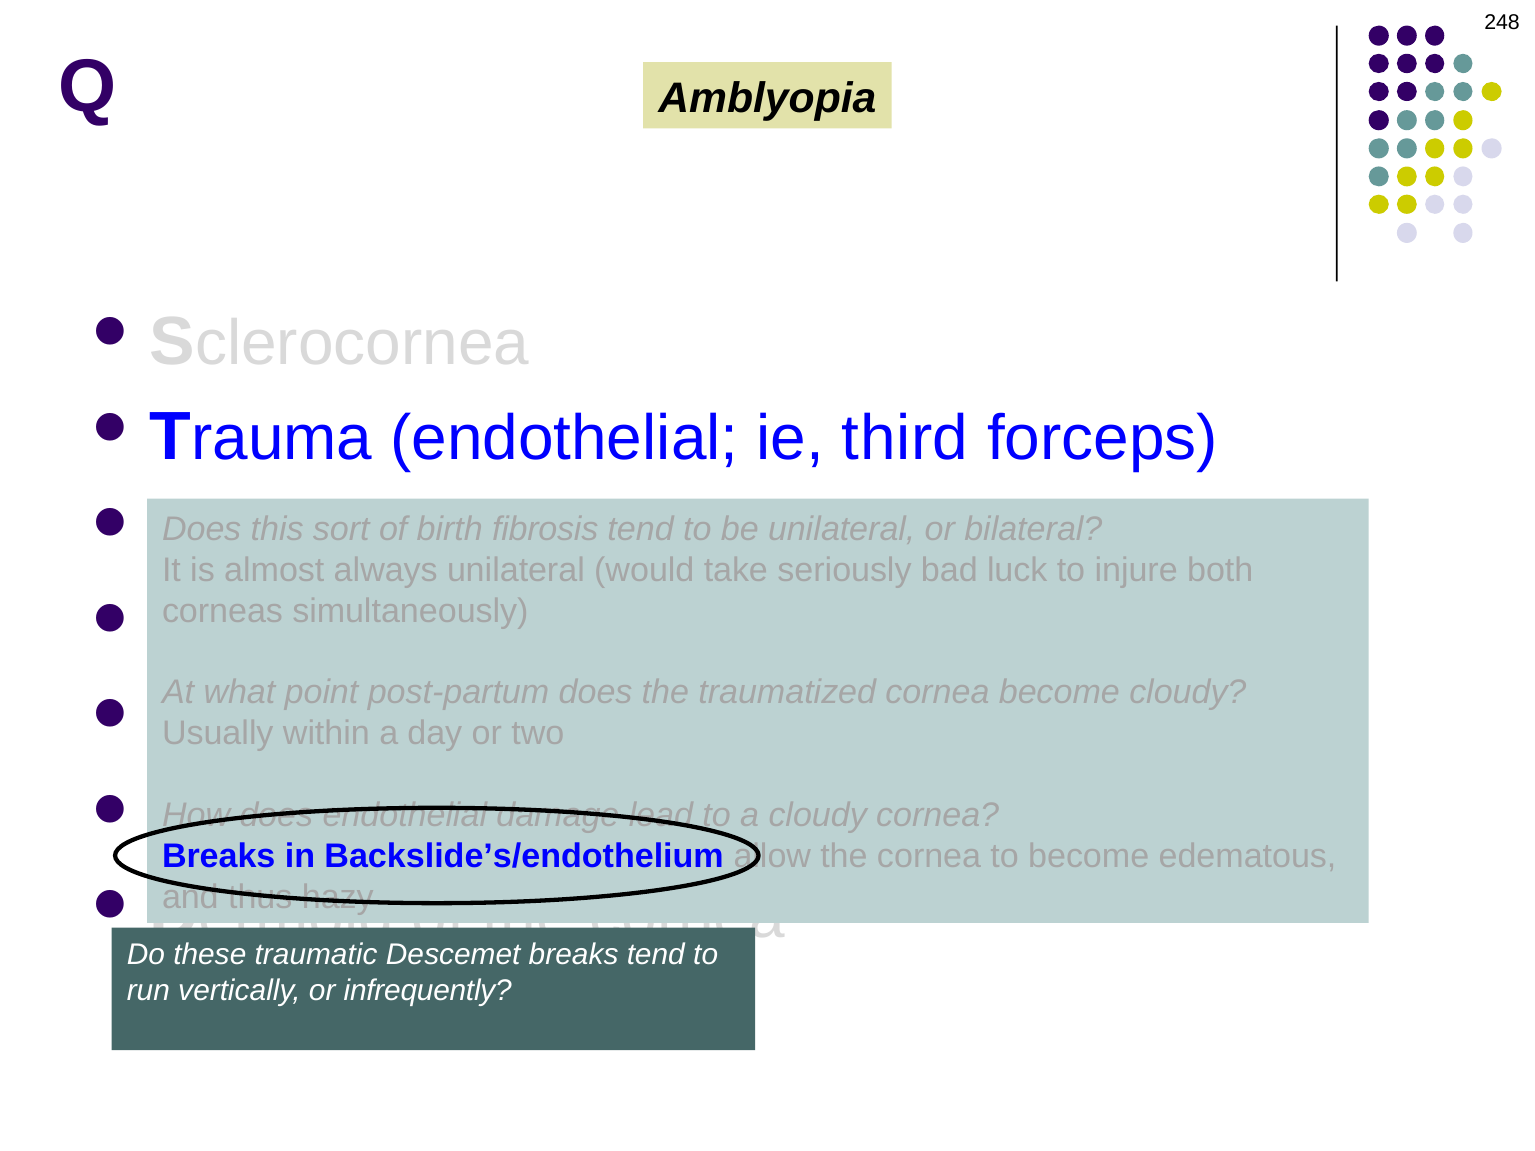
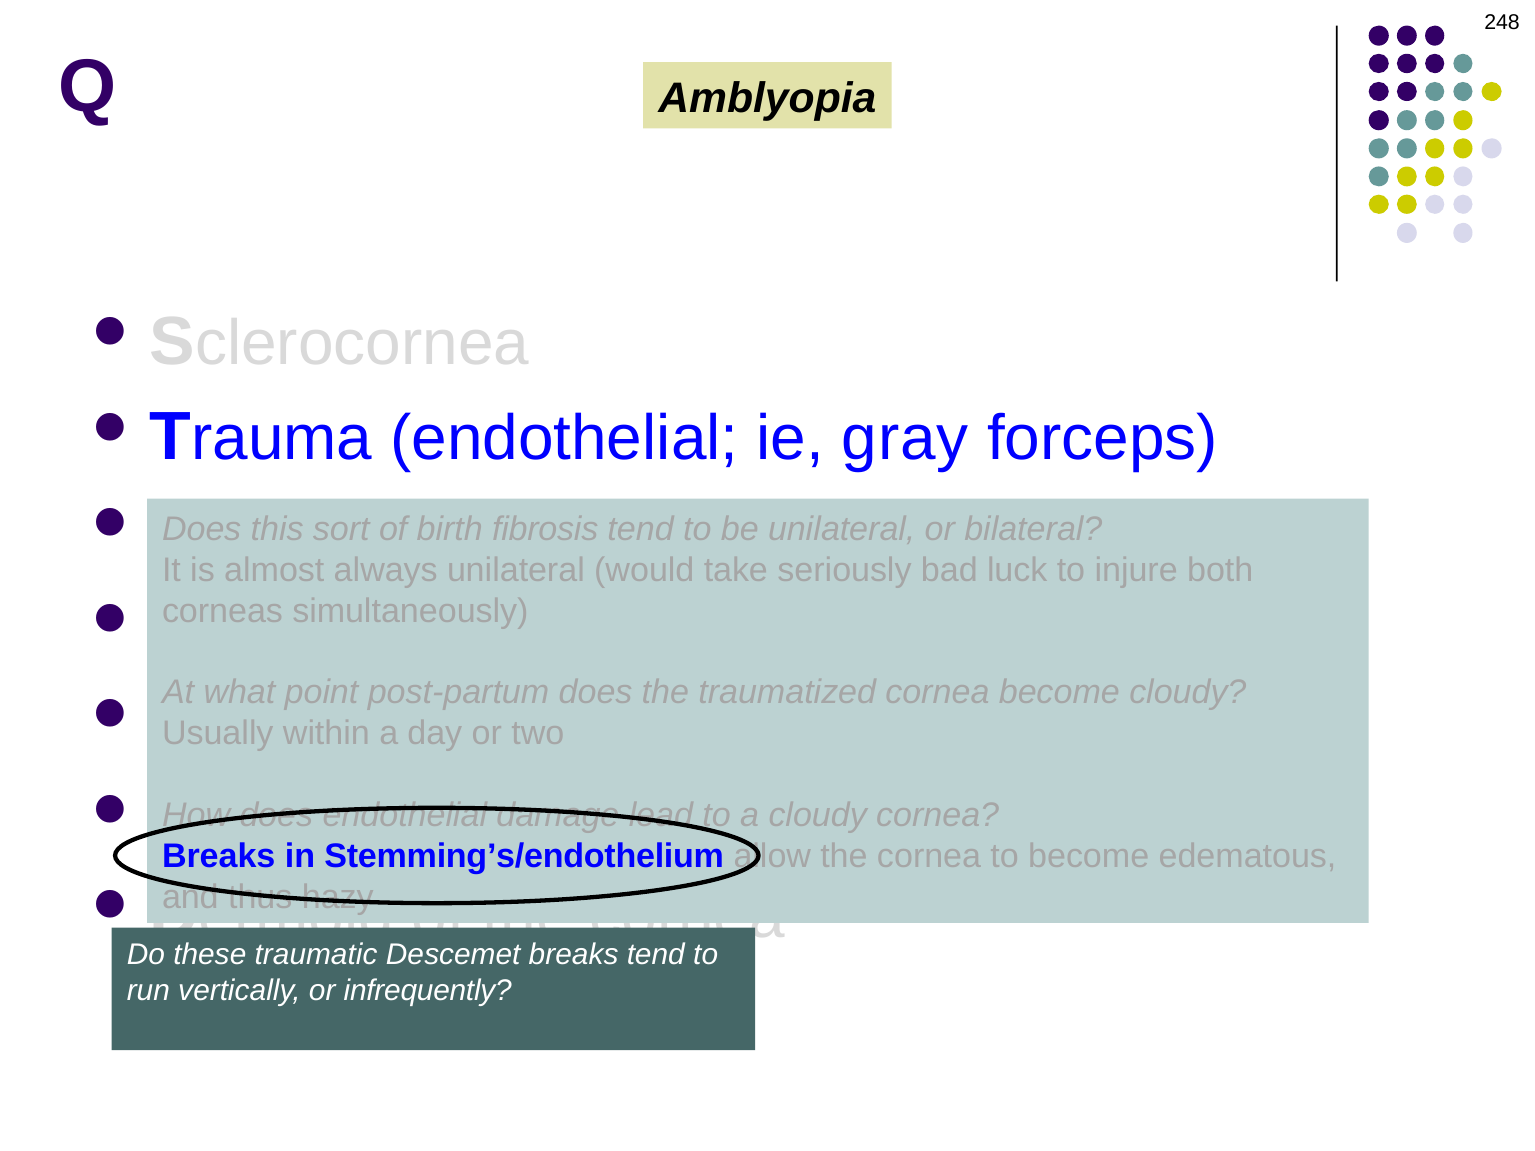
third: third -> gray (905, 439)
Backslide’s/endothelium: Backslide’s/endothelium -> Stemming’s/endothelium (524, 857)
